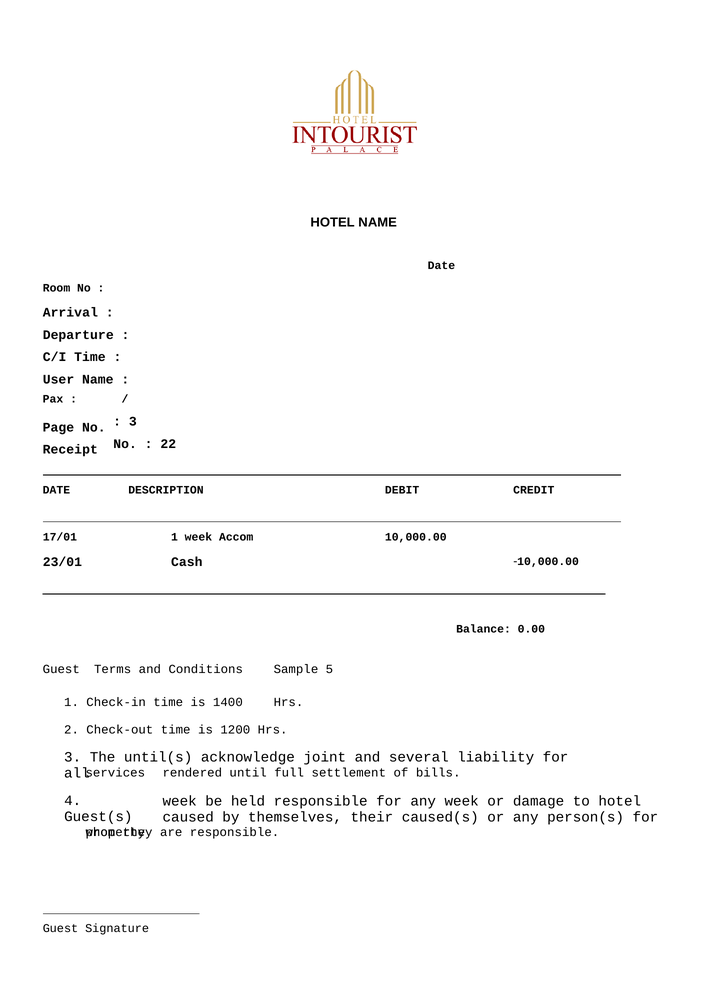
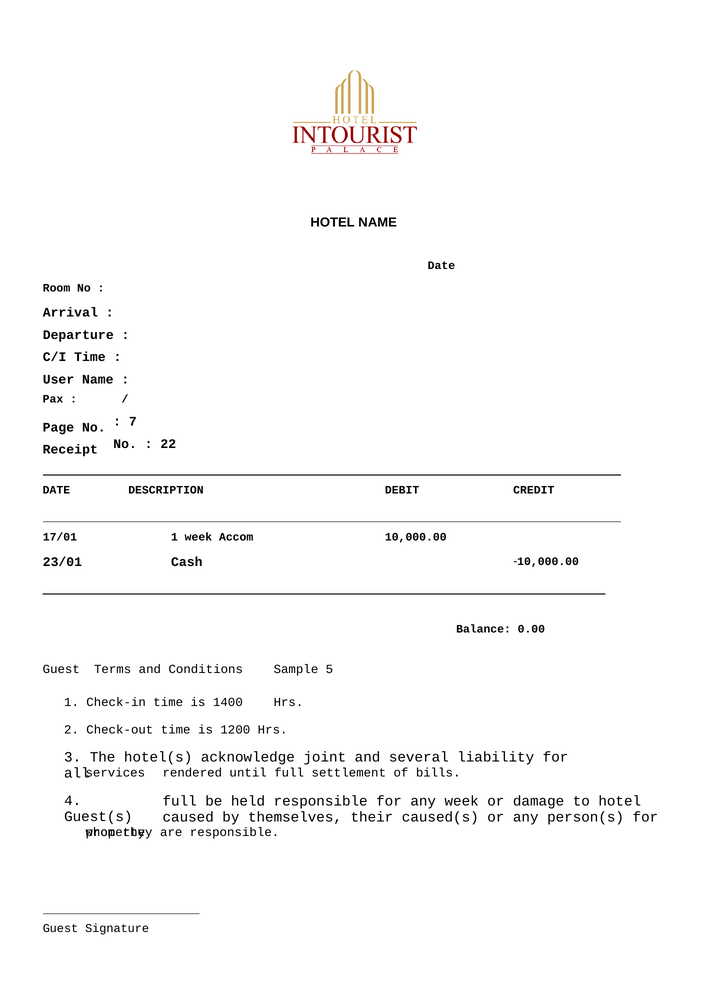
3: 3 -> 7 (133, 422)
until(s: until(s -> hotel(s (158, 757)
week: week -> full (180, 801)
